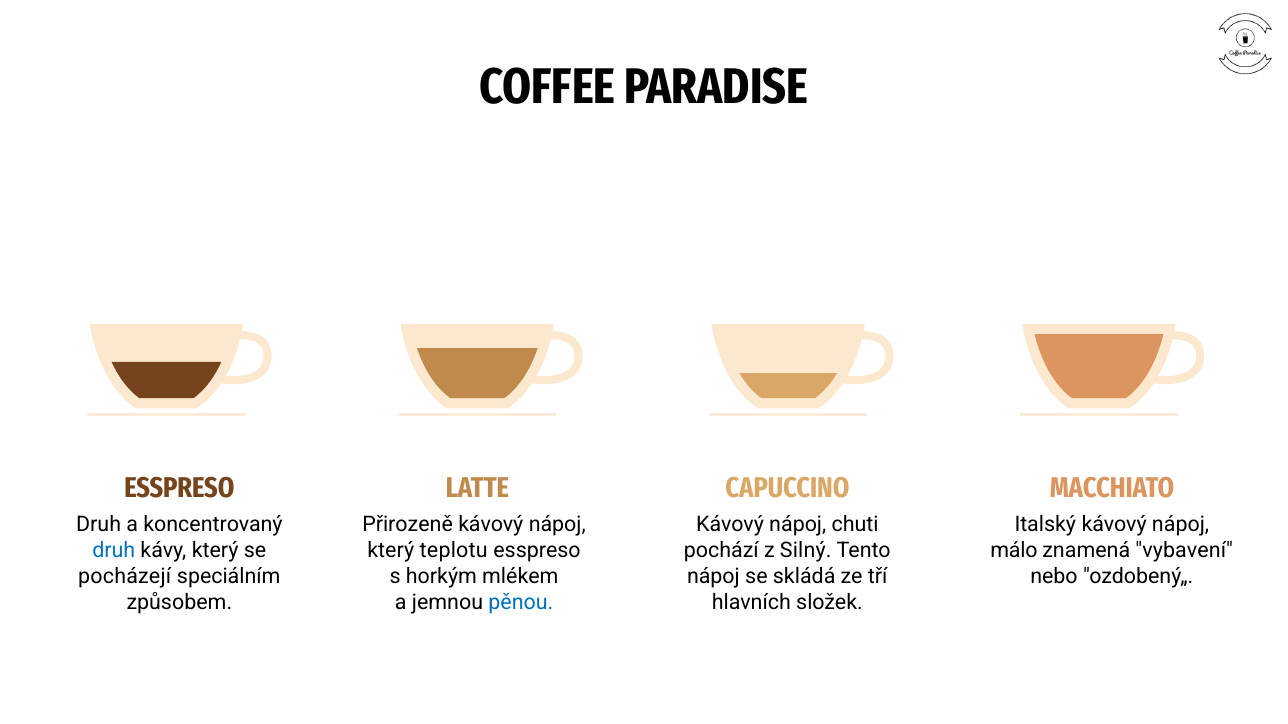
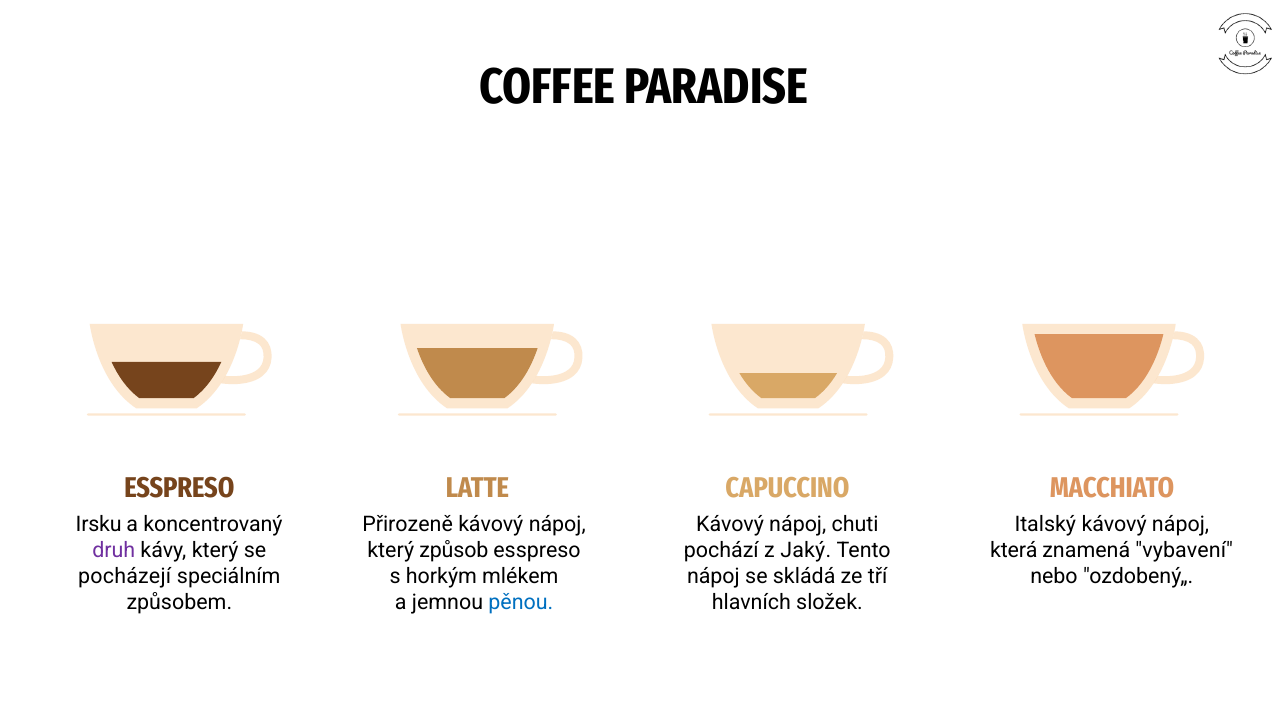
Druh: Druh -> Irsku (99, 525)
druh colour: blue -> purple (114, 551)
teplotu: teplotu -> způsob (454, 551)
Silný: Silný -> Jaký (806, 551)
málo: málo -> která (1014, 551)
